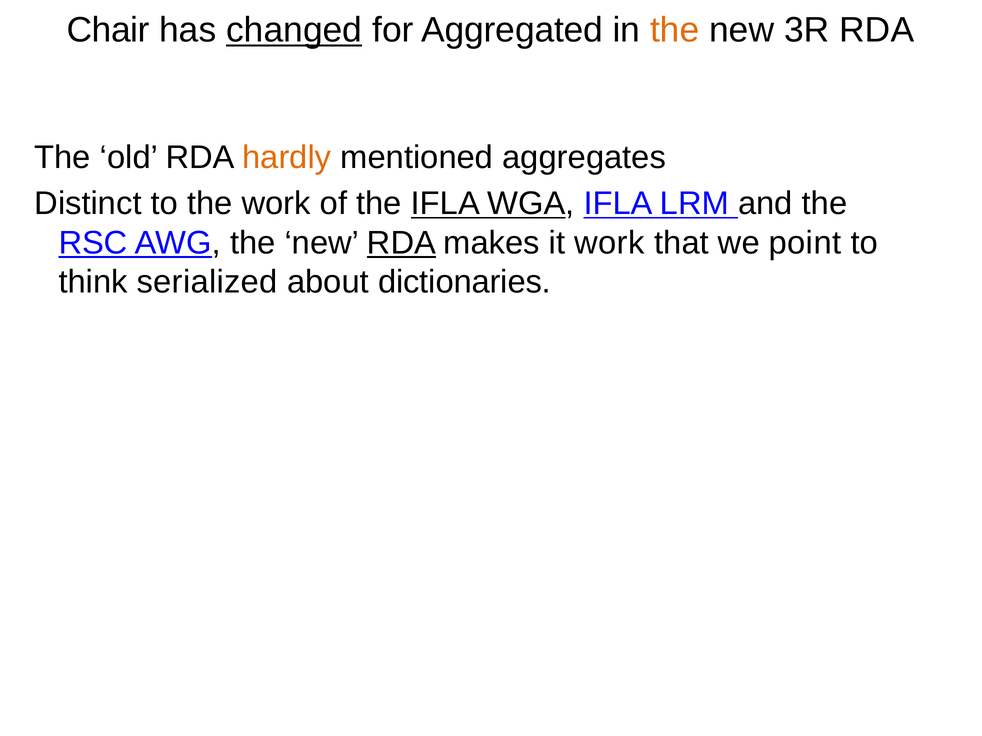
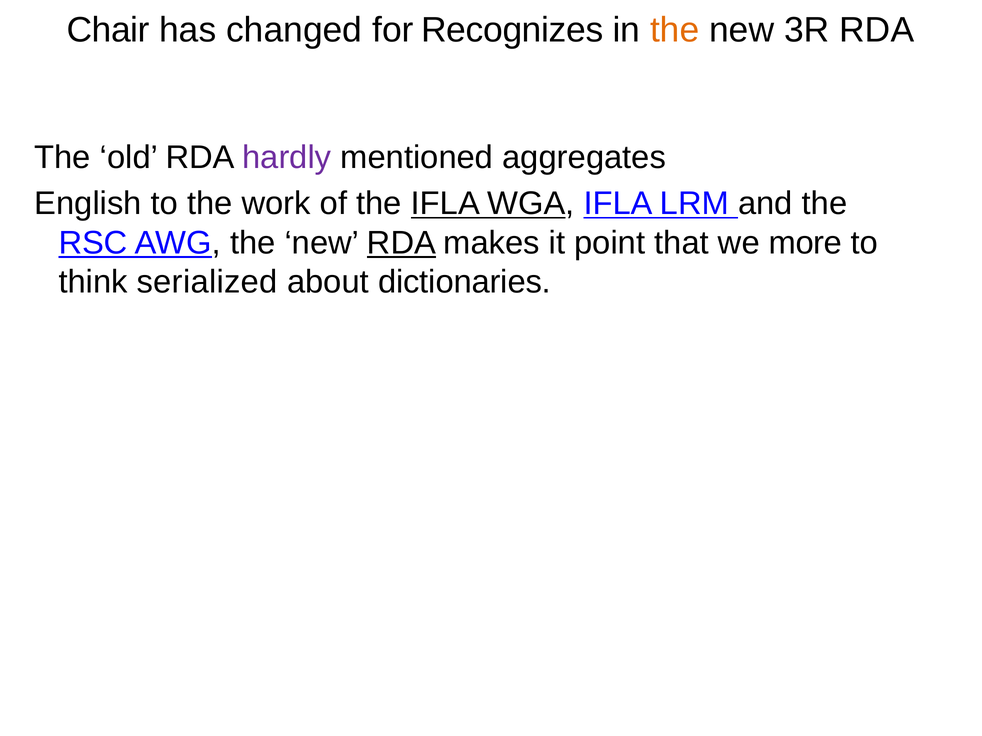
changed underline: present -> none (294, 30)
Aggregated: Aggregated -> Recognizes (512, 30)
hardly colour: orange -> purple (287, 158)
Distinct: Distinct -> English (88, 204)
it work: work -> point (610, 243)
point: point -> more (805, 243)
